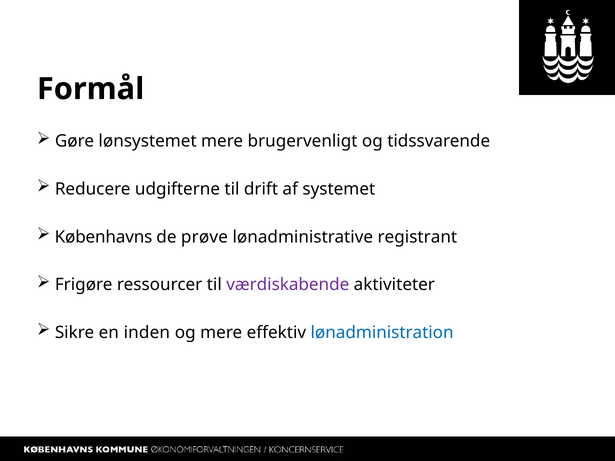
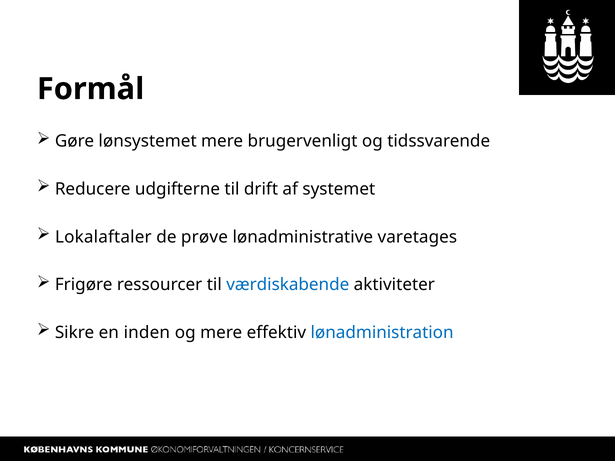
Københavns: Københavns -> Lokalaftaler (103, 237)
registrant: registrant -> varetages (417, 237)
værdiskabende colour: purple -> blue (288, 285)
